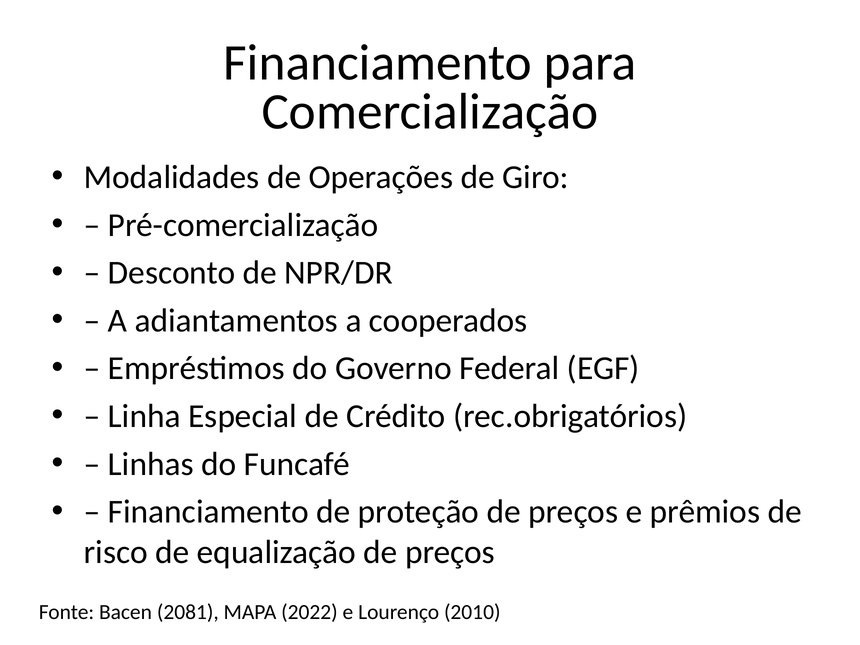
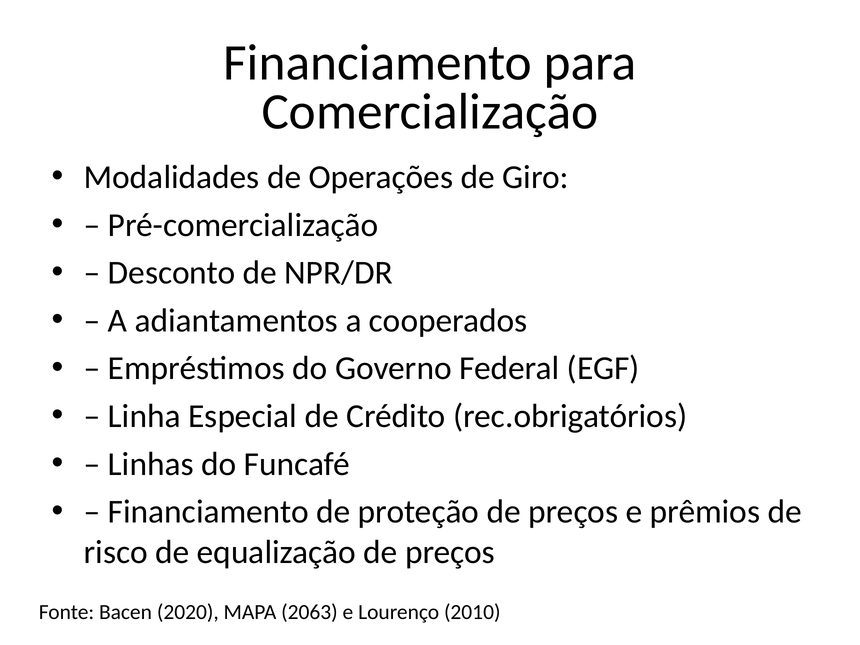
2081: 2081 -> 2020 (188, 612)
2022: 2022 -> 2063 (309, 612)
